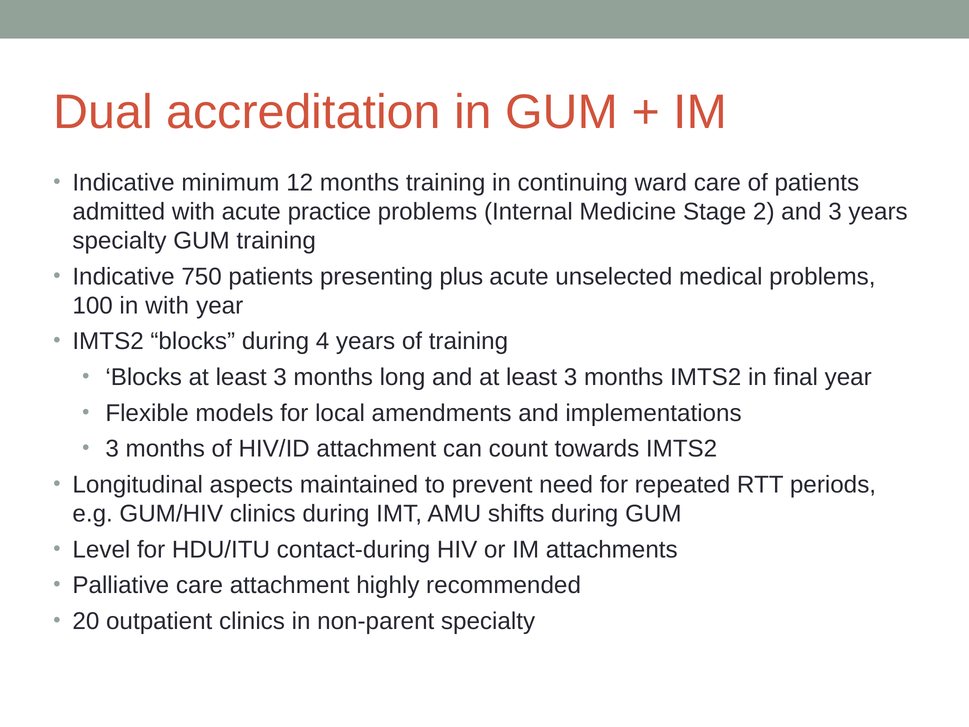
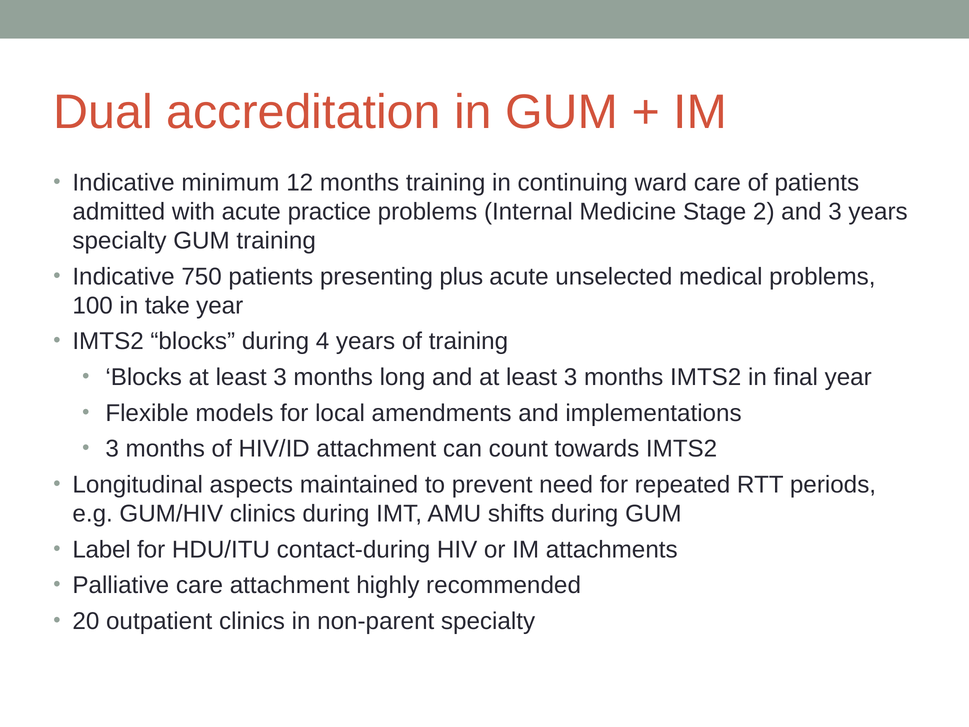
in with: with -> take (167, 306)
Level: Level -> Label (102, 549)
